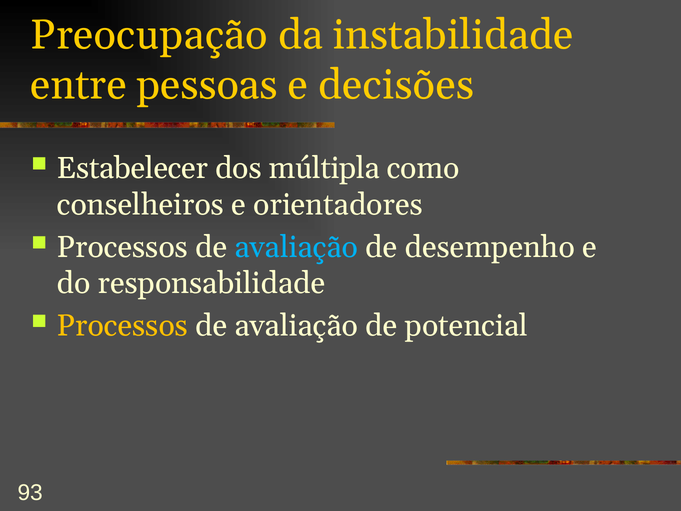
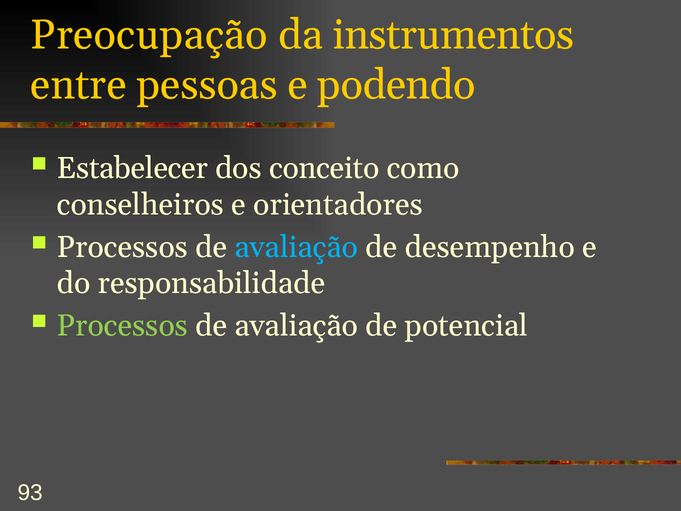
instabilidade: instabilidade -> instrumentos (454, 35)
decisões: decisões -> podendo (397, 85)
múltipla: múltipla -> conceito (324, 168)
Processos colour: yellow -> light green (122, 326)
